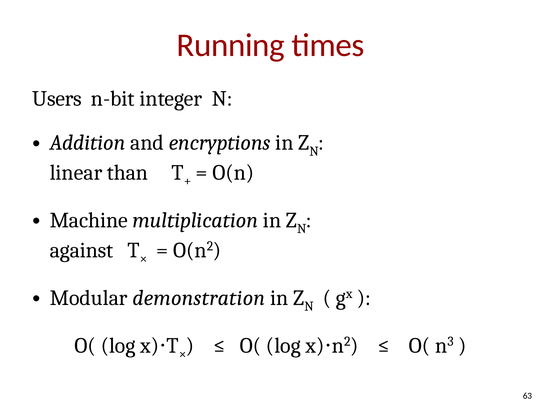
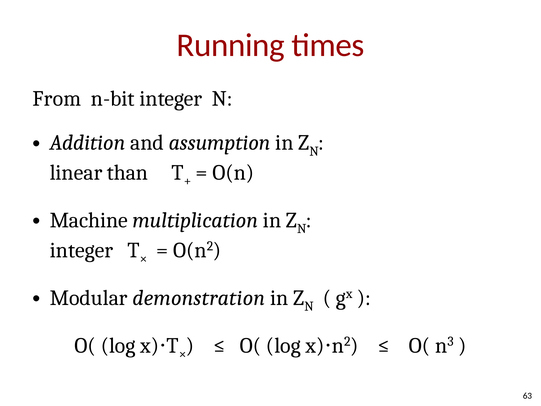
Users: Users -> From (57, 98)
encryptions: encryptions -> assumption (220, 143)
against: against -> integer (81, 250)
